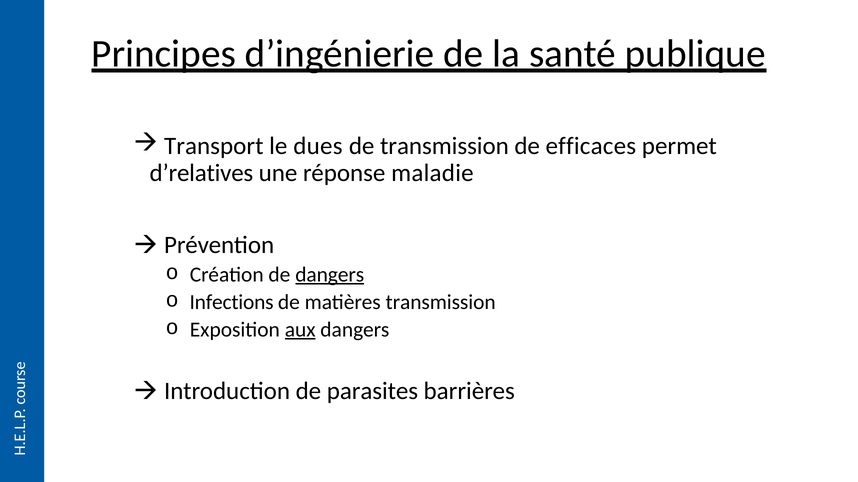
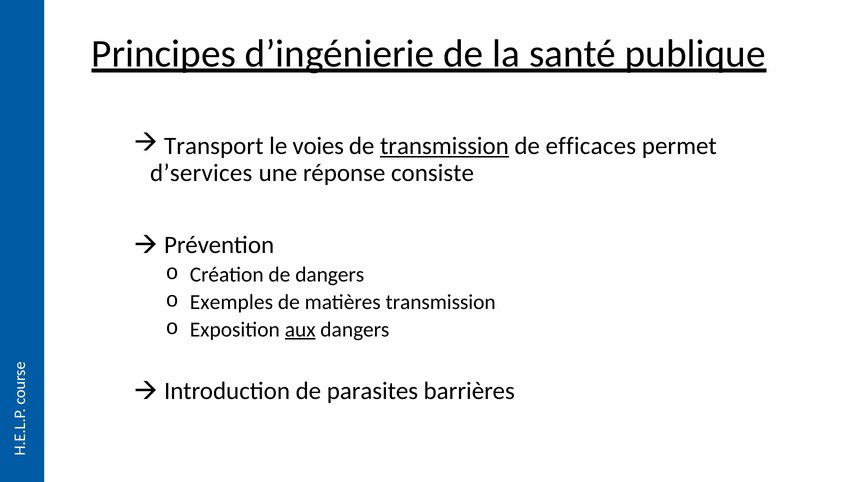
dues: dues -> voies (318, 146)
transmission underline: none -> present (444, 146)
d’relatives: d’relatives -> d’services (201, 173)
maladie: maladie -> consiste (433, 173)
dangers underline: present -> none (330, 275)
Infections: Infections -> Exemples (231, 302)
